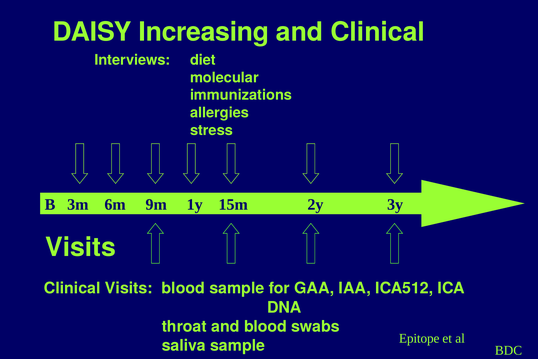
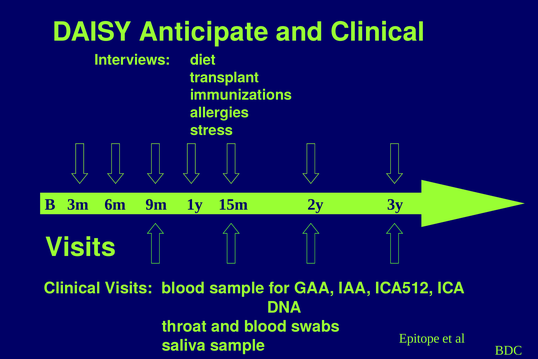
Increasing: Increasing -> Anticipate (204, 32)
molecular: molecular -> transplant (224, 77)
